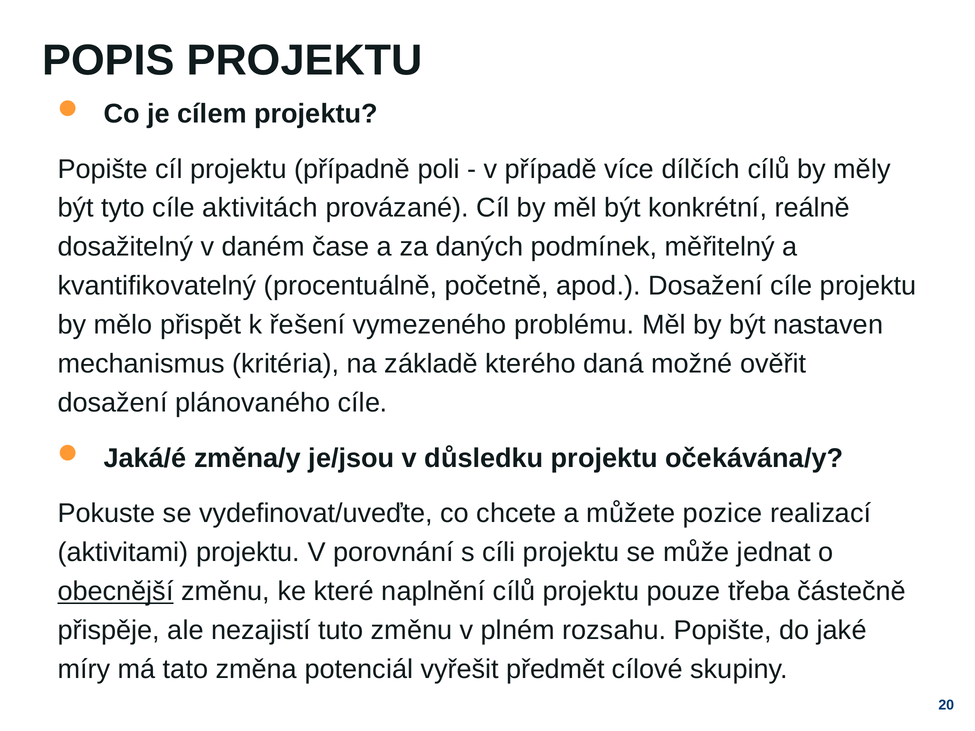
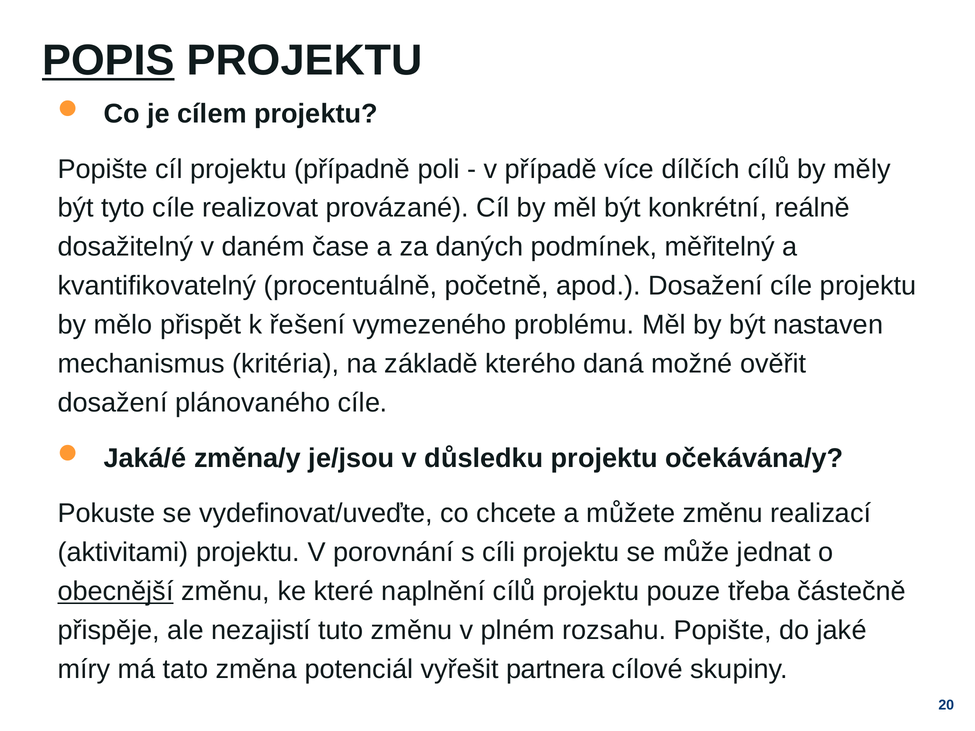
POPIS underline: none -> present (108, 61)
aktivitách: aktivitách -> realizovat (260, 208)
můžete pozice: pozice -> změnu (723, 514)
předmět: předmět -> partnera (556, 670)
